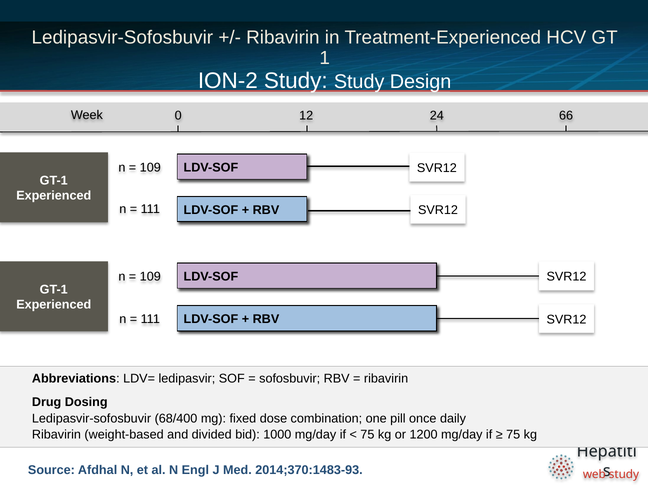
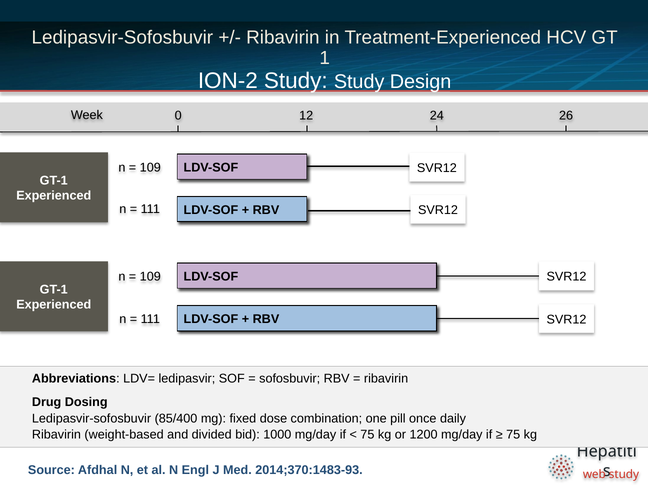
66: 66 -> 26 (566, 116)
68/400: 68/400 -> 85/400 (176, 418)
